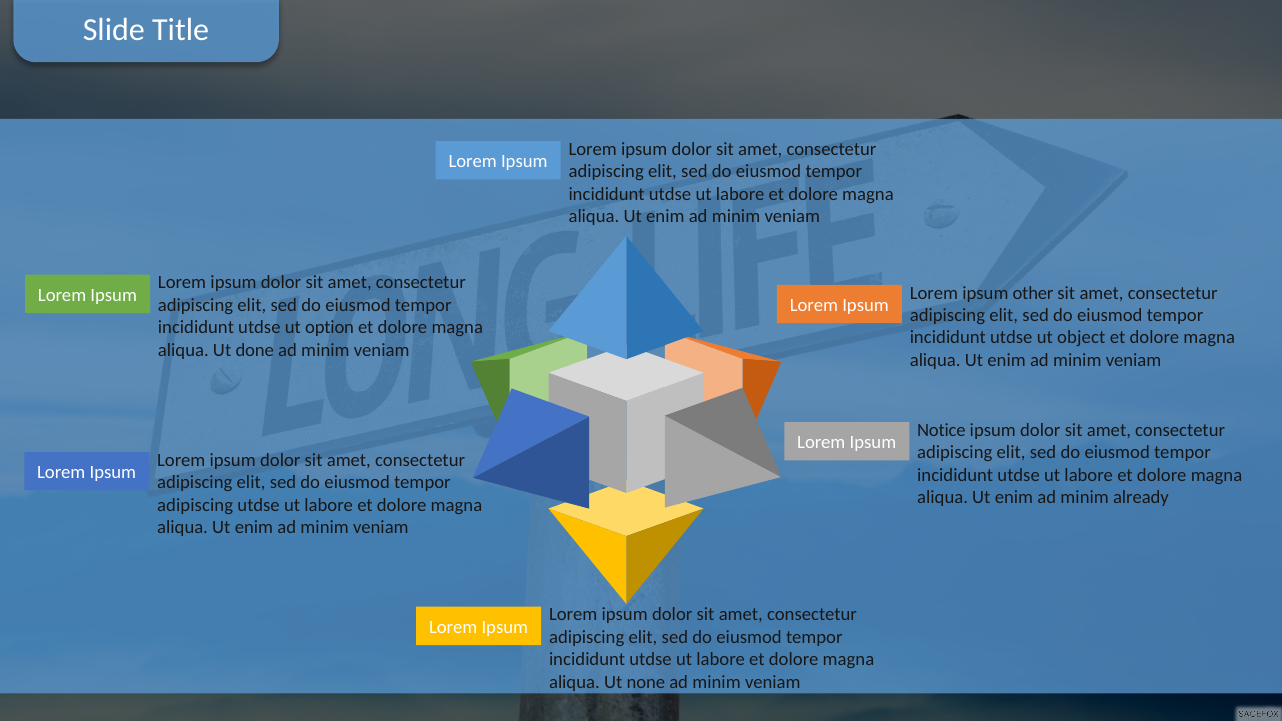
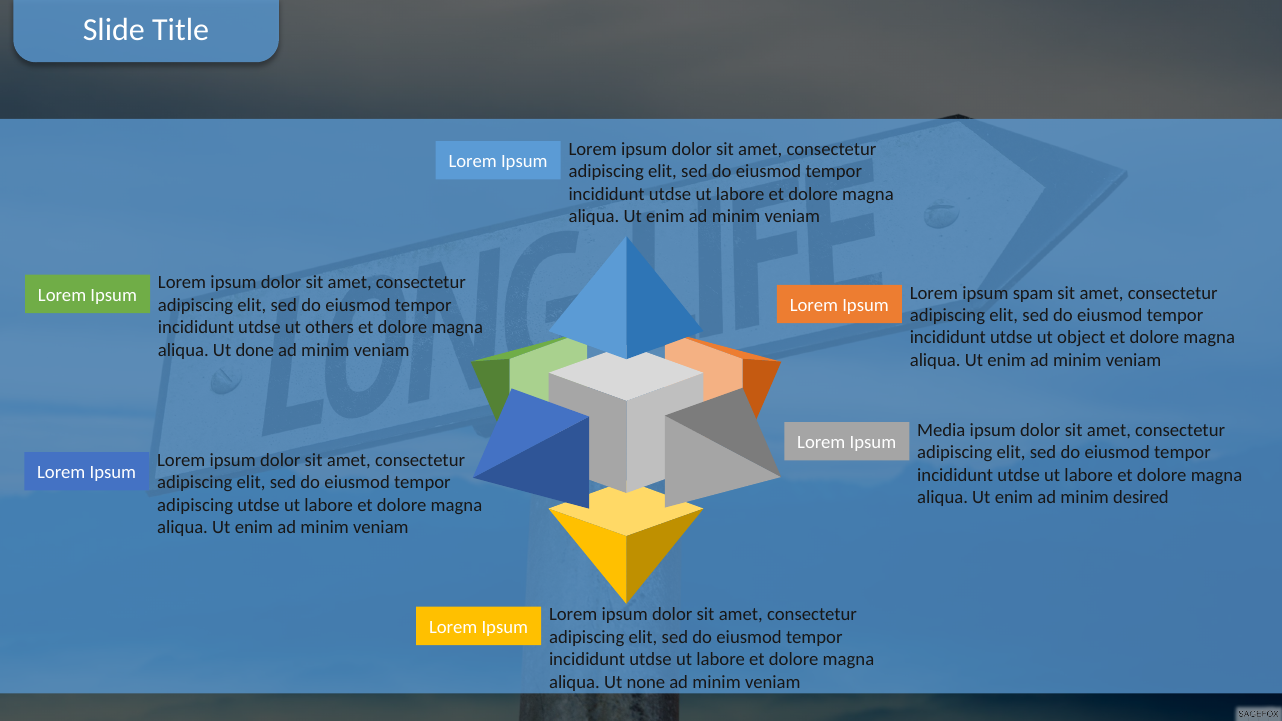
other: other -> spam (1033, 293)
option: option -> others (330, 328)
Notice: Notice -> Media (941, 430)
already: already -> desired (1141, 498)
